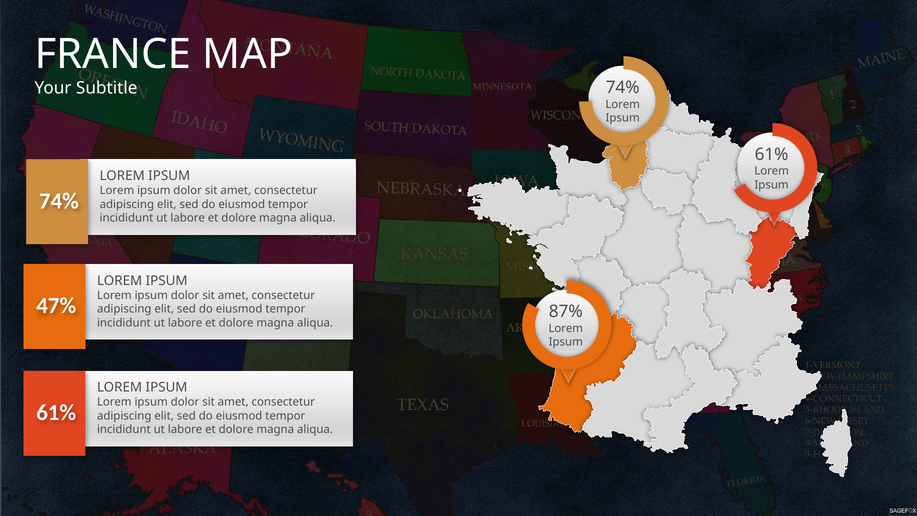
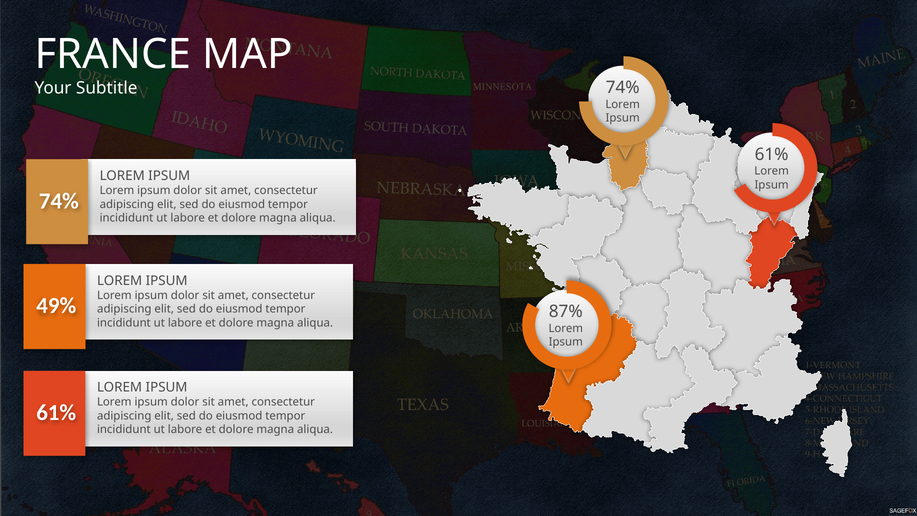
47%: 47% -> 49% (56, 306)
